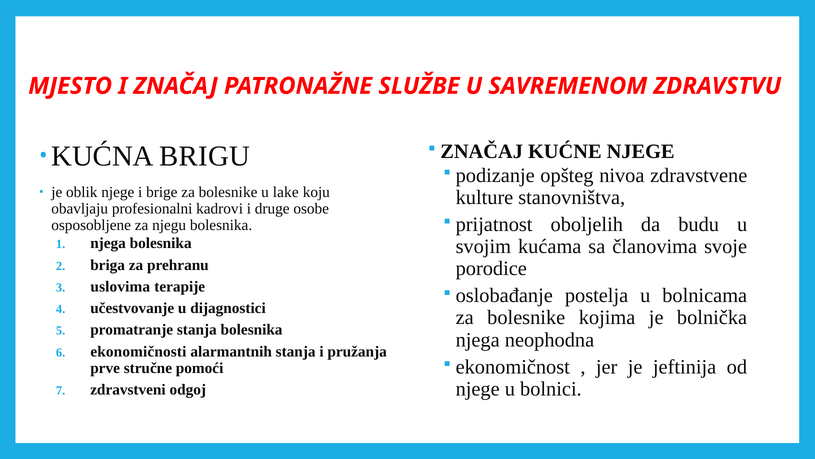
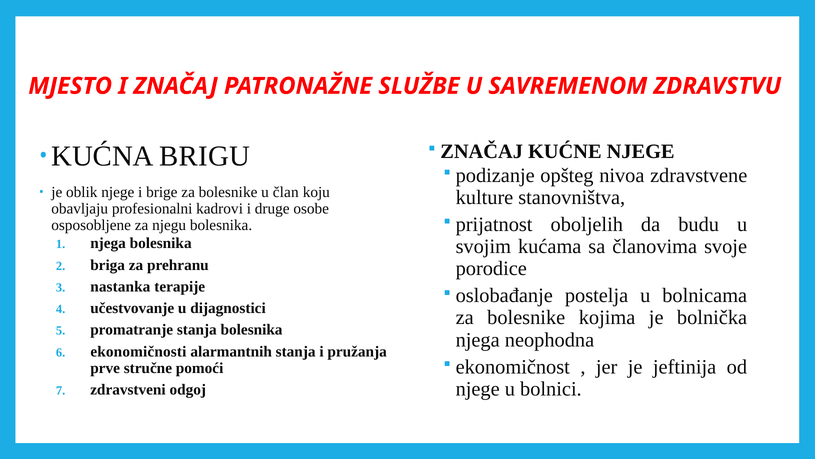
lake: lake -> član (286, 192)
uslovima: uslovima -> nastanka (120, 286)
